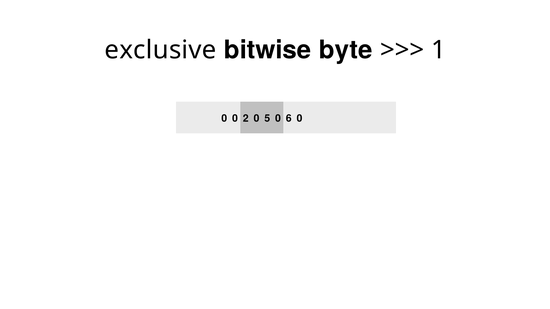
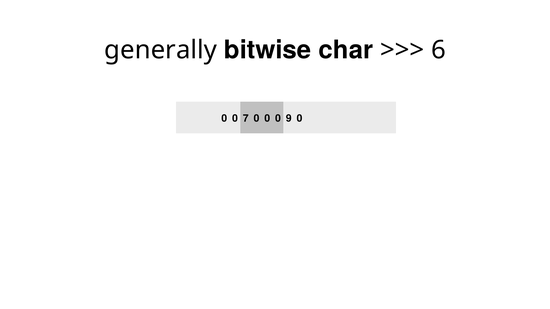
exclusive: exclusive -> generally (161, 50)
byte: byte -> char (346, 50)
1: 1 -> 6 (438, 50)
2: 2 -> 7 (246, 119)
5: 5 -> 0 (267, 119)
6: 6 -> 9 (289, 119)
